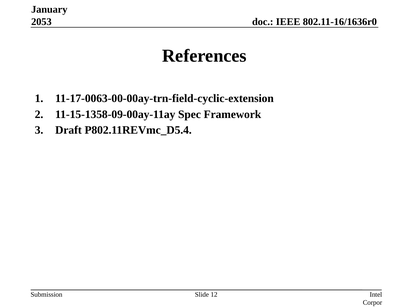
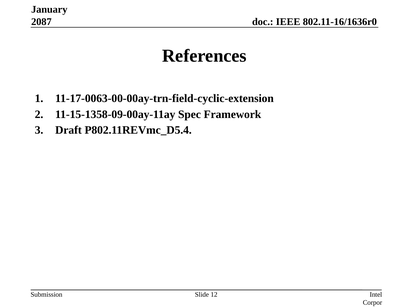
2053: 2053 -> 2087 (41, 22)
